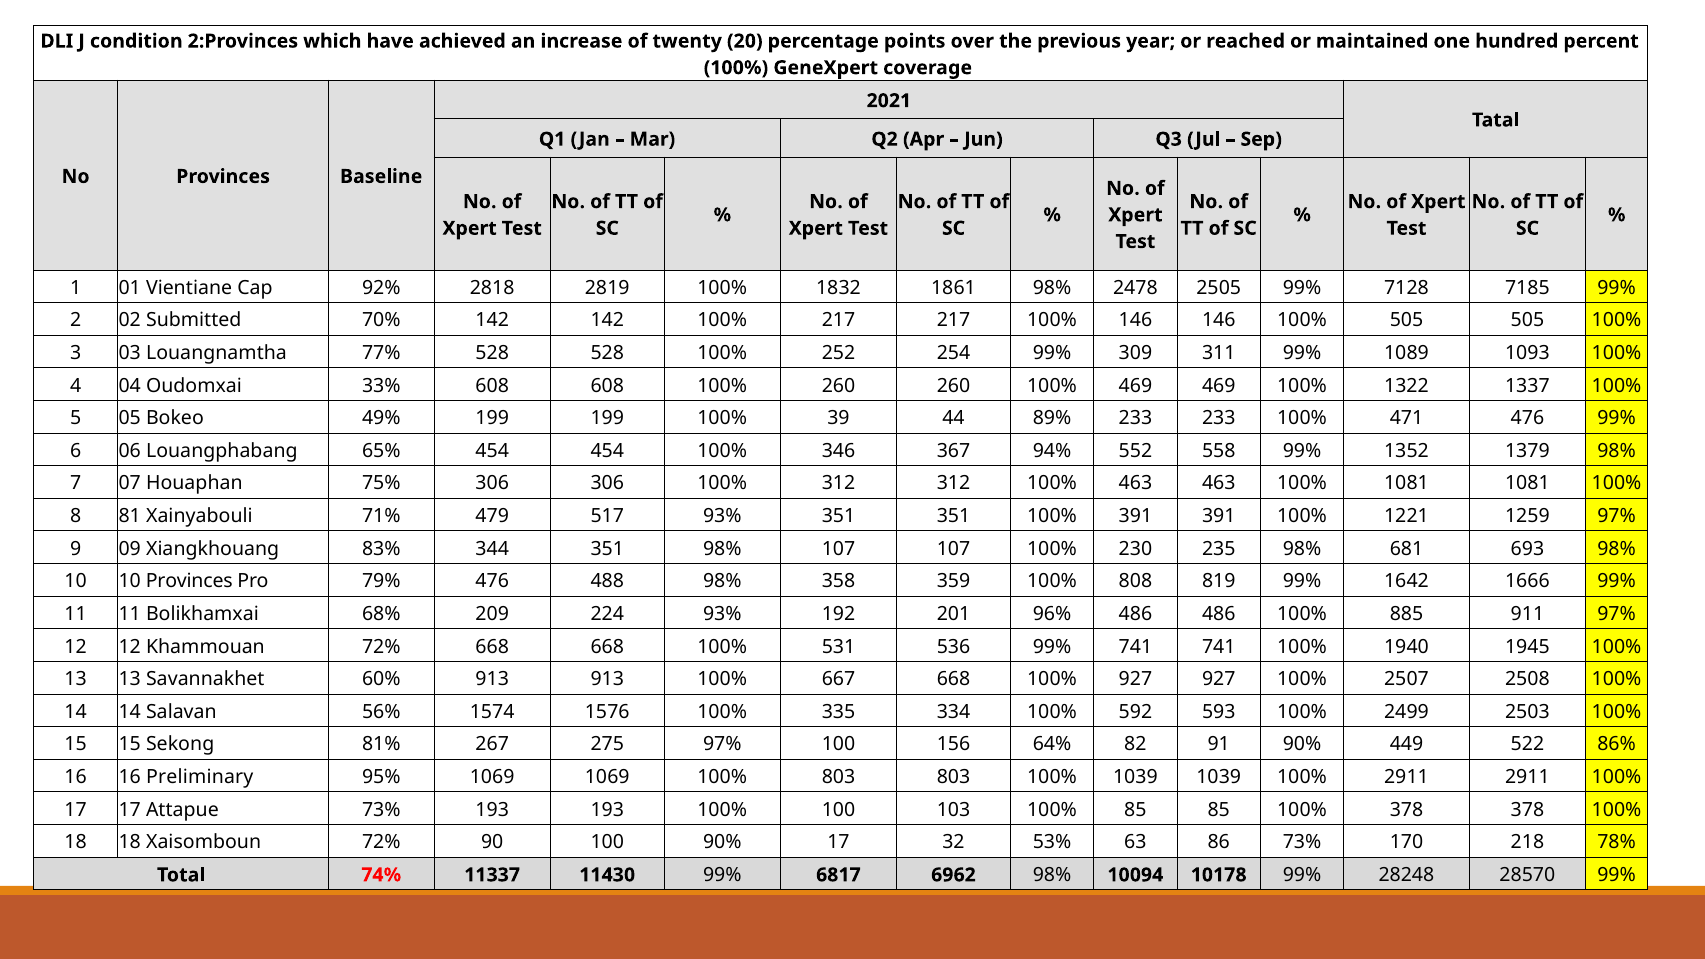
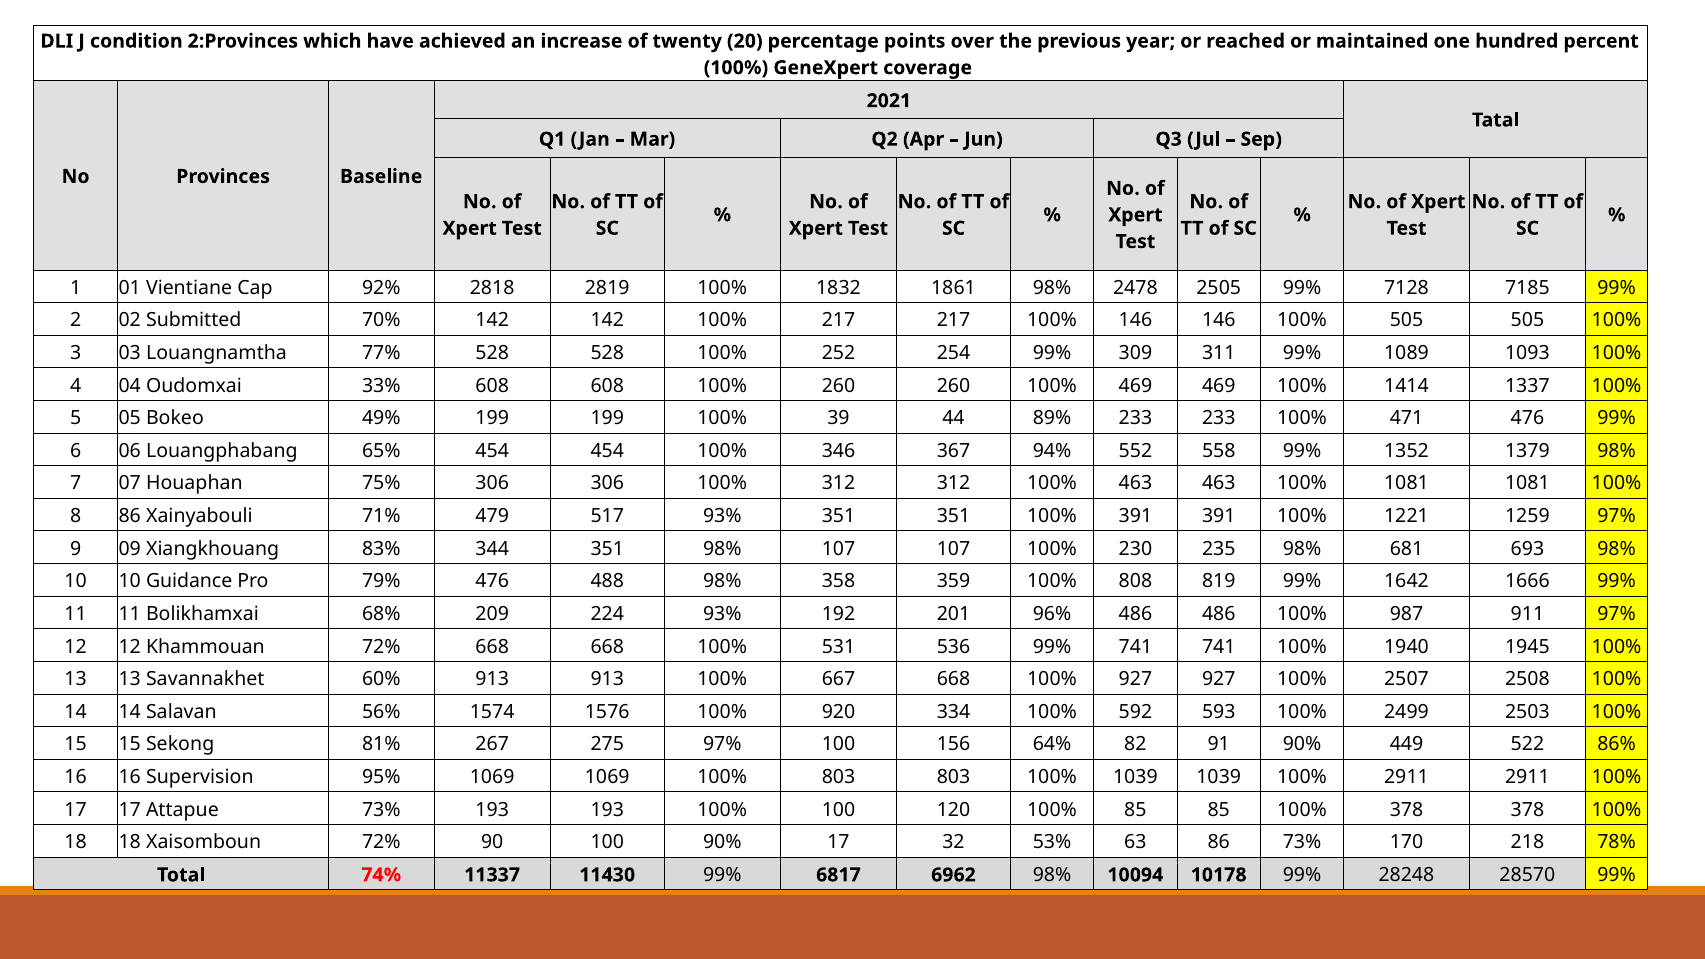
1322: 1322 -> 1414 (1406, 386)
8 81: 81 -> 86 (130, 516)
10 Provinces: Provinces -> Guidance (189, 581)
885: 885 -> 987 (1407, 614)
335: 335 -> 920 (839, 712)
Preliminary: Preliminary -> Supervision (200, 777)
103: 103 -> 120 (954, 810)
